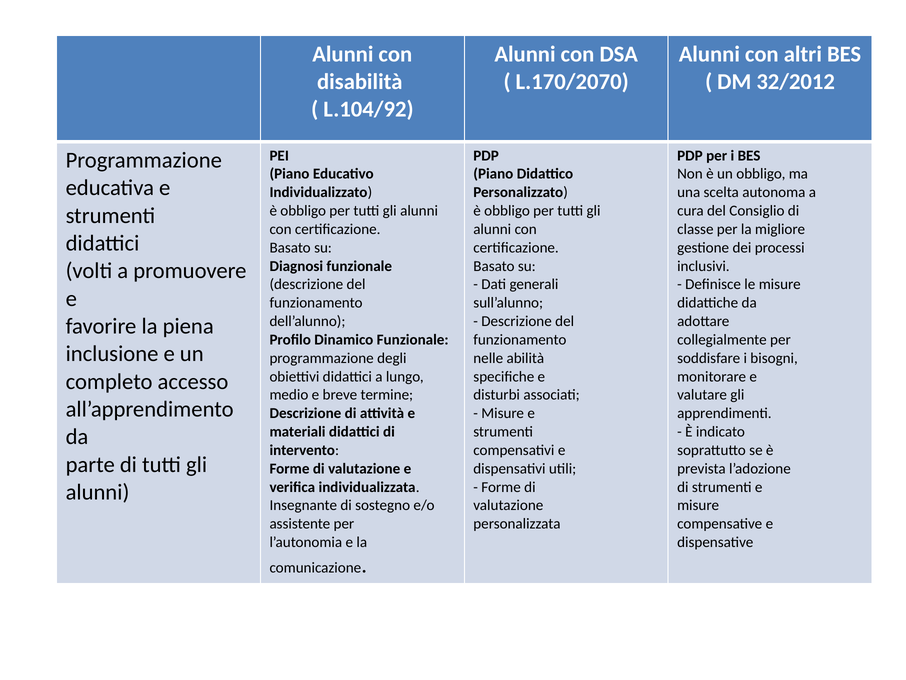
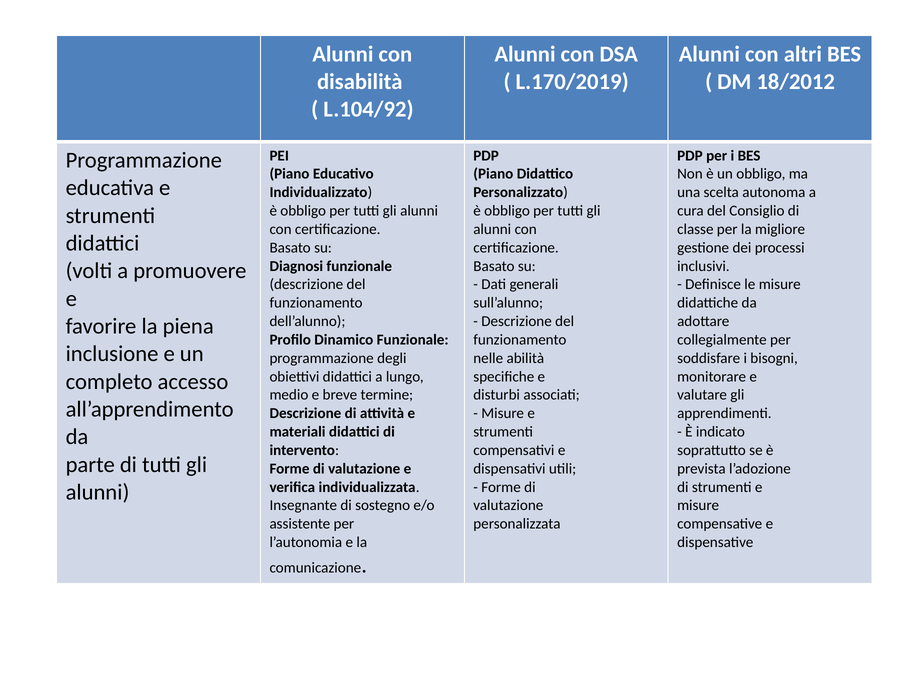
L.170/2070: L.170/2070 -> L.170/2019 (572, 82)
32/2012: 32/2012 -> 18/2012 (796, 82)
